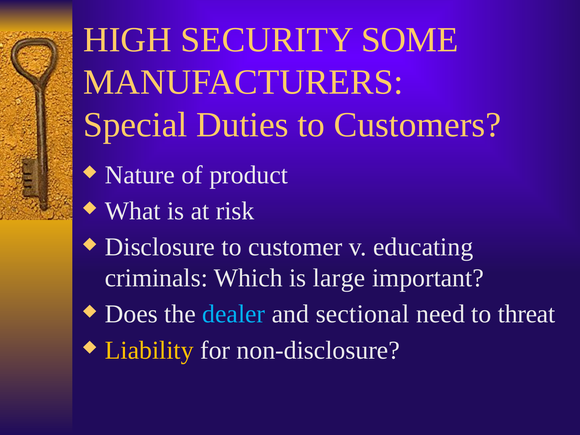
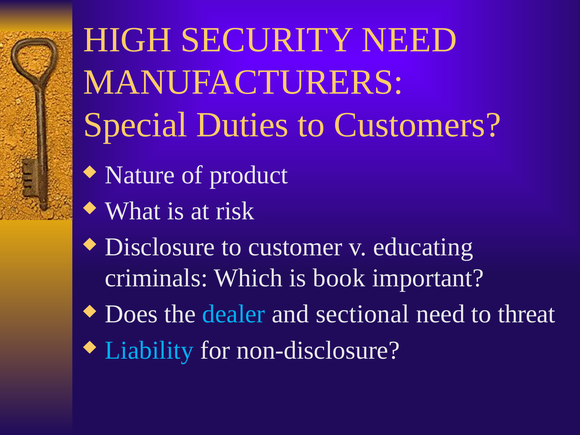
SECURITY SOME: SOME -> NEED (409, 40)
large: large -> book (339, 278)
Liability colour: yellow -> light blue (149, 350)
